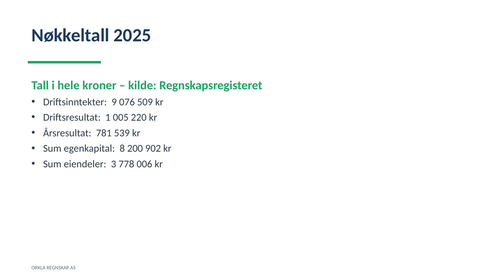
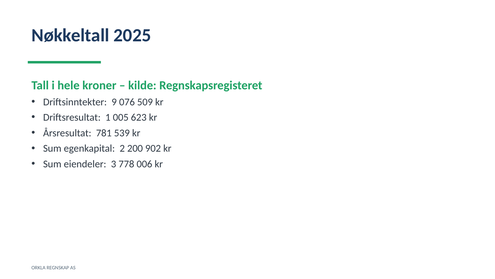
220: 220 -> 623 (139, 117)
8: 8 -> 2 (122, 148)
